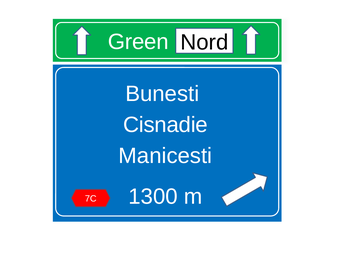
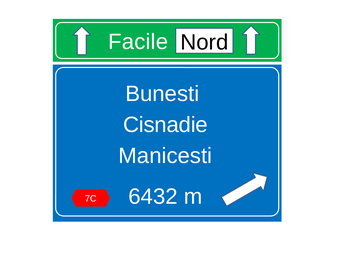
Green: Green -> Facile (138, 42)
1300: 1300 -> 6432 (153, 197)
